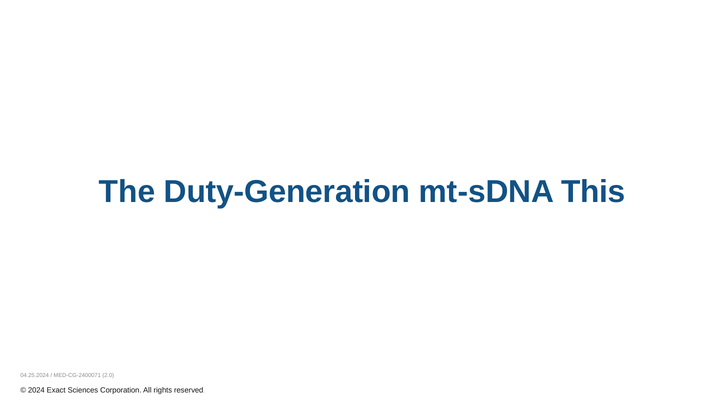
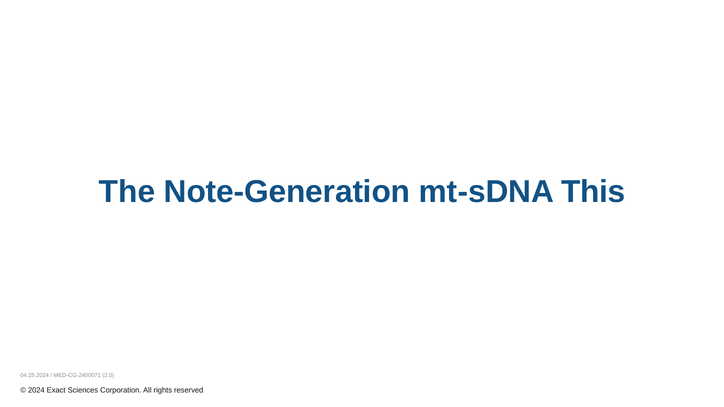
Duty-Generation: Duty-Generation -> Note-Generation (287, 192)
